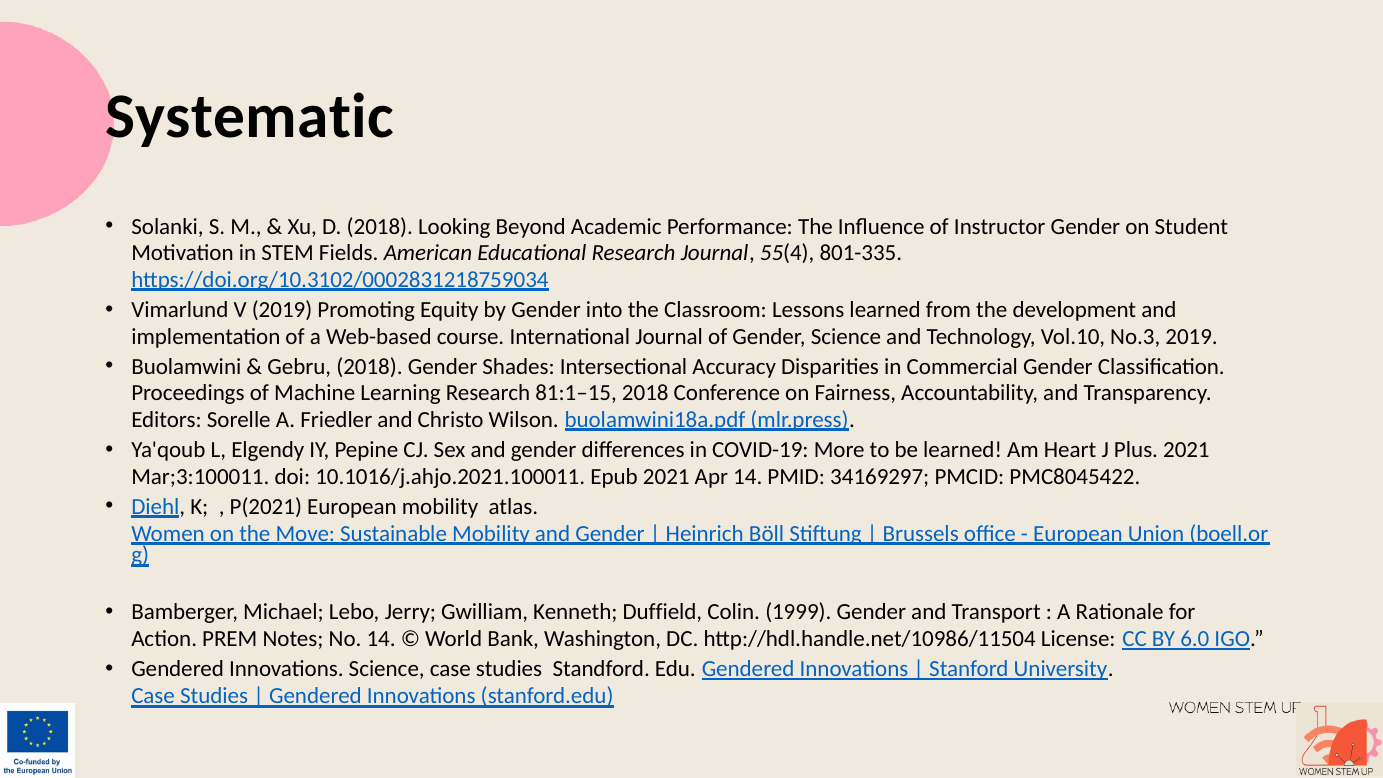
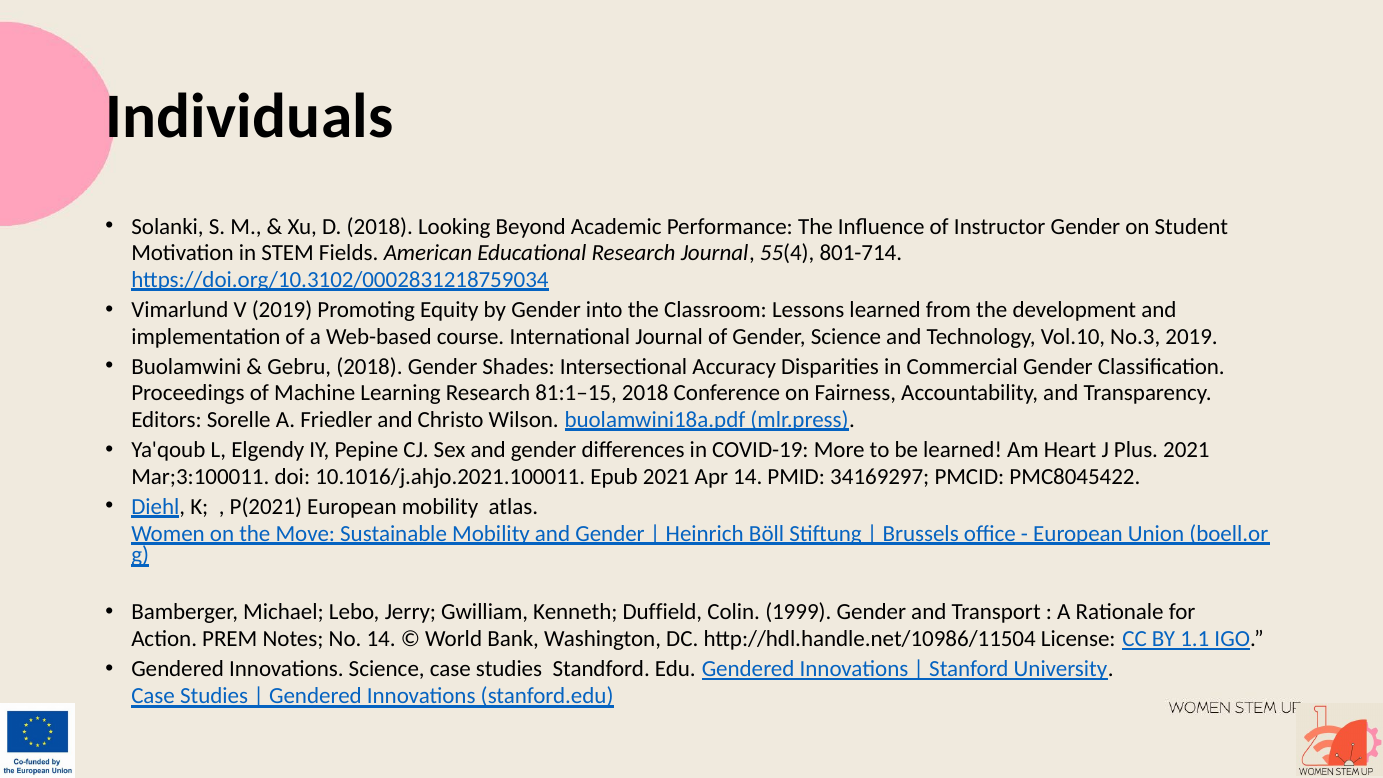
Systematic: Systematic -> Individuals (250, 116)
801-335: 801-335 -> 801-714 (861, 253)
6.0: 6.0 -> 1.1 (1195, 639)
